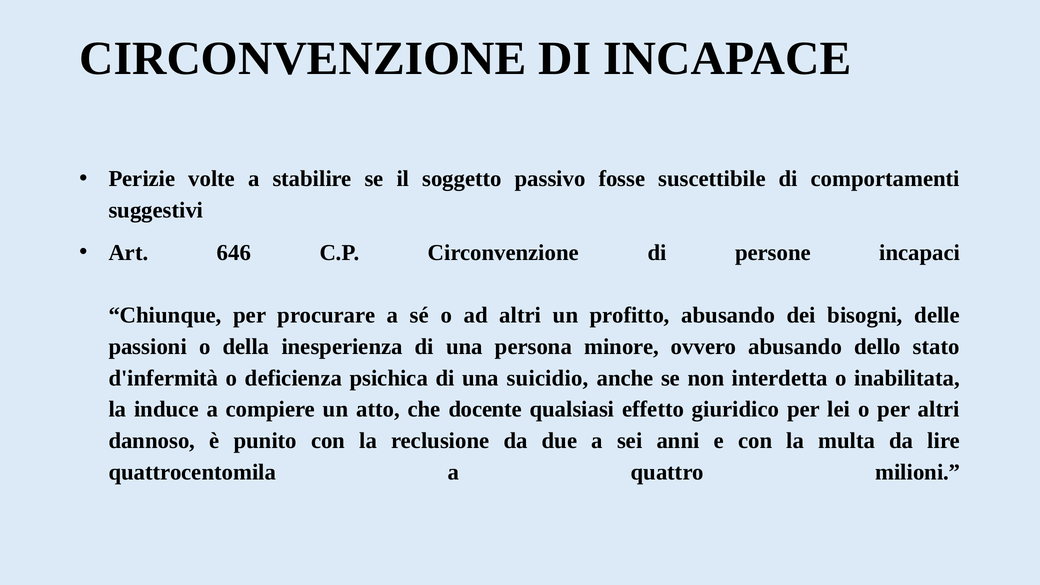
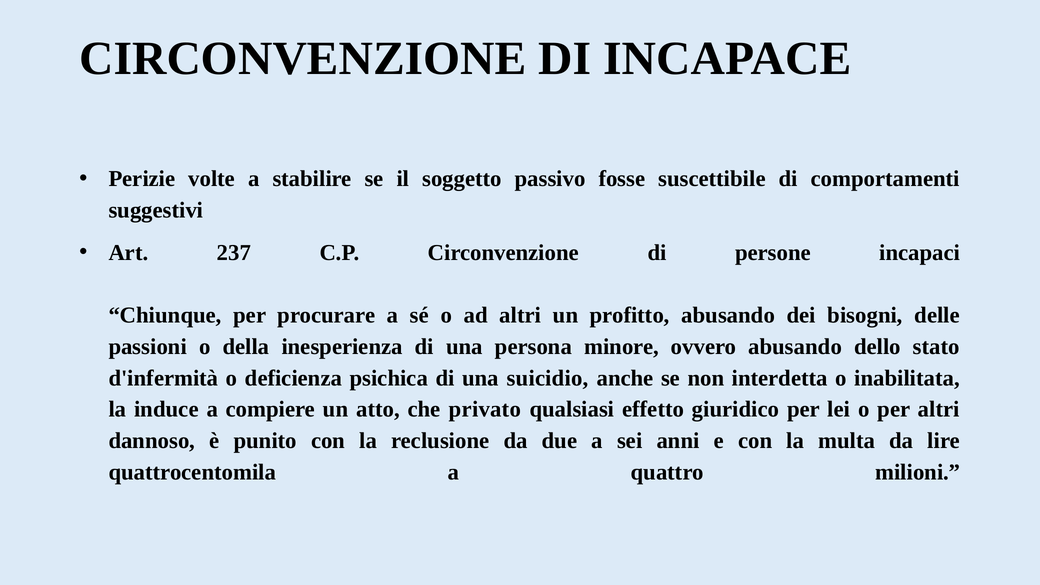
646: 646 -> 237 (234, 253)
docente: docente -> privato (485, 409)
